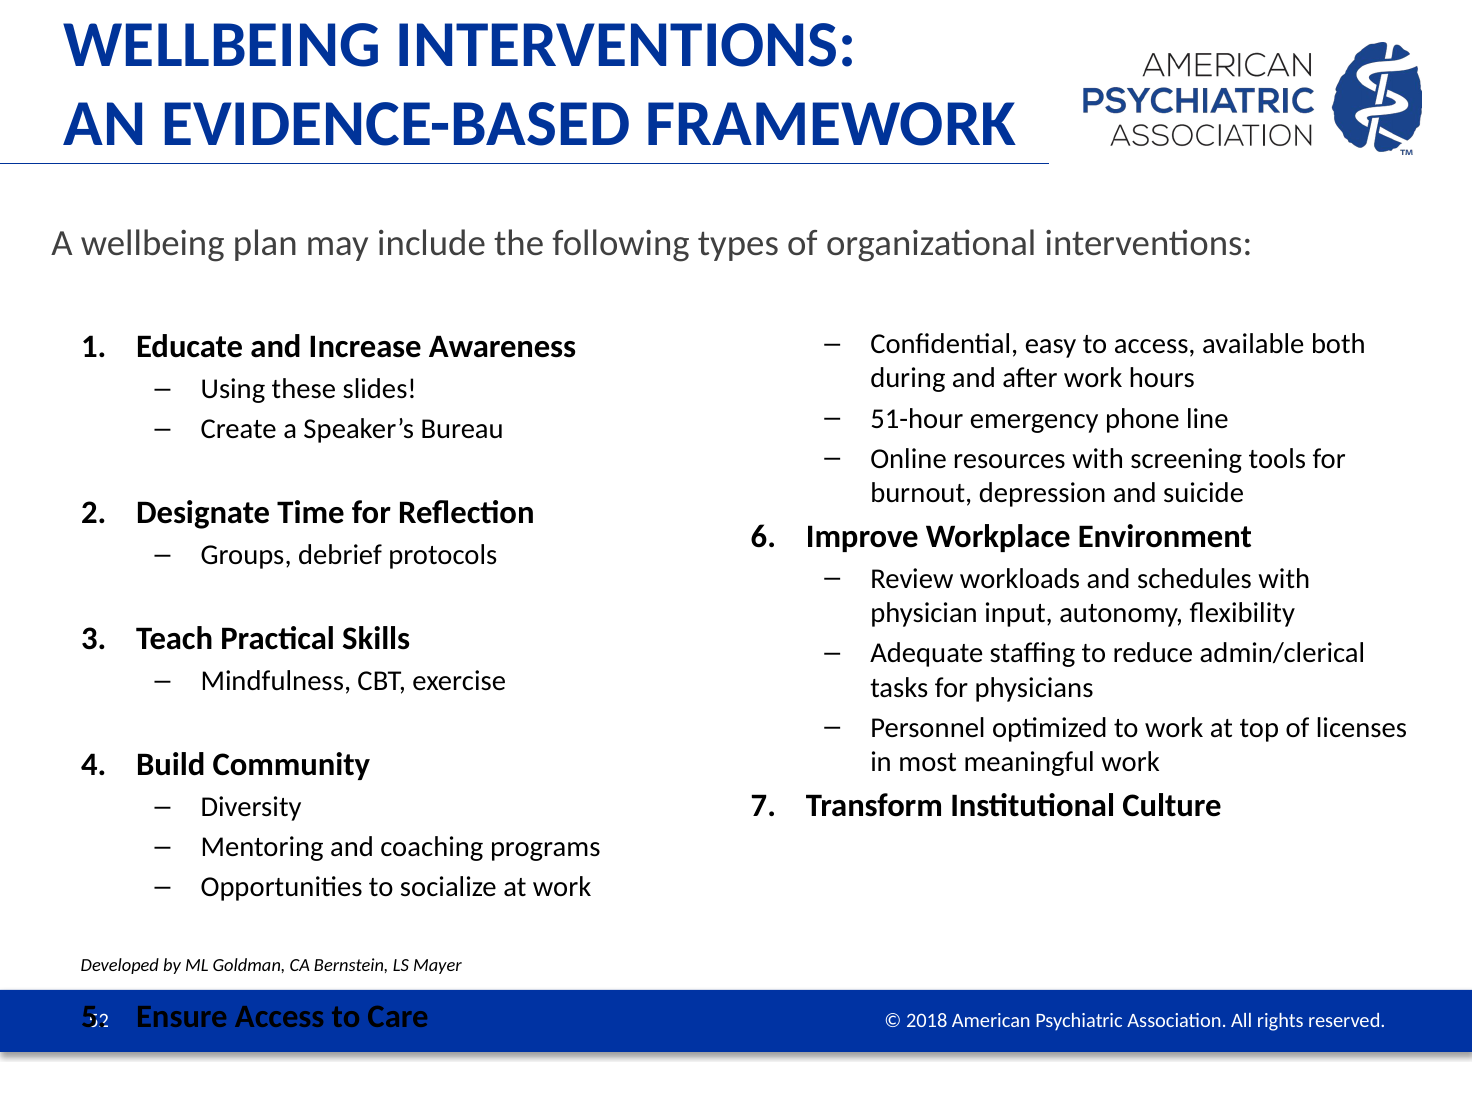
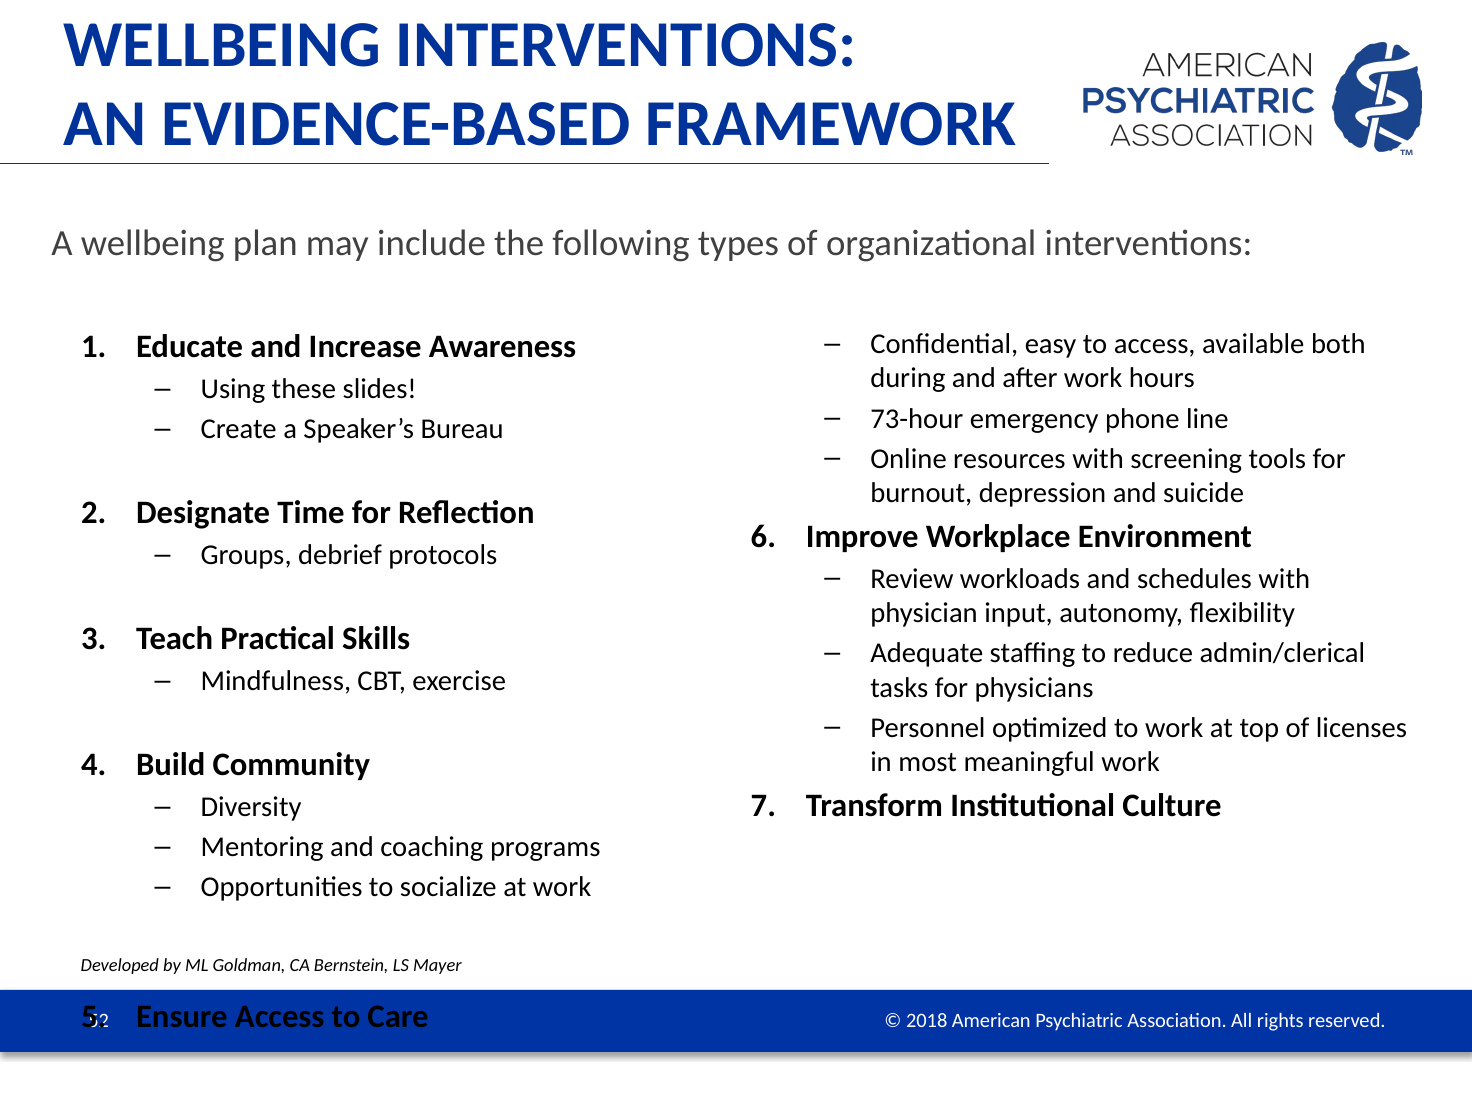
51-hour: 51-hour -> 73-hour (917, 419)
